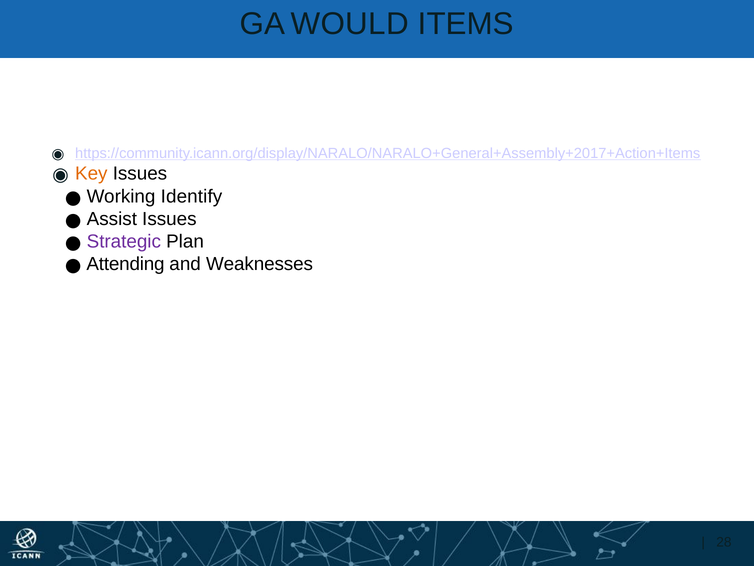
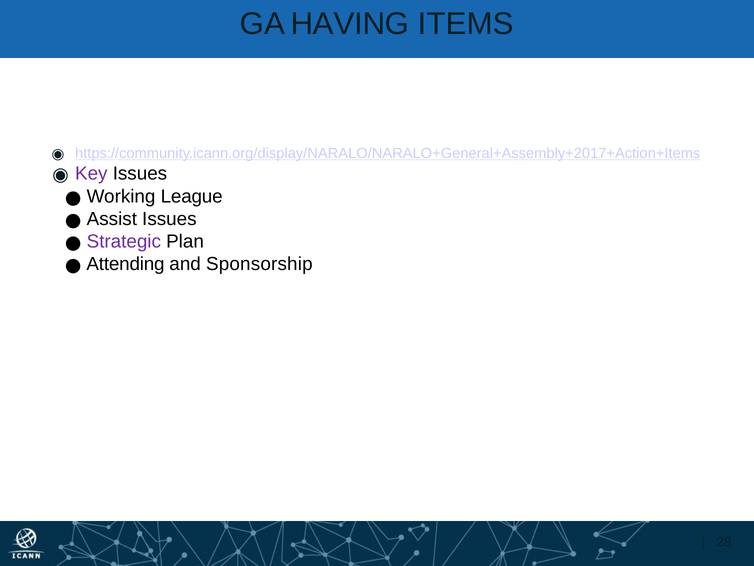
WOULD: WOULD -> HAVING (350, 24)
Key colour: orange -> purple (91, 173)
Identify: Identify -> League (192, 196)
Weaknesses: Weaknesses -> Sponsorship (259, 264)
